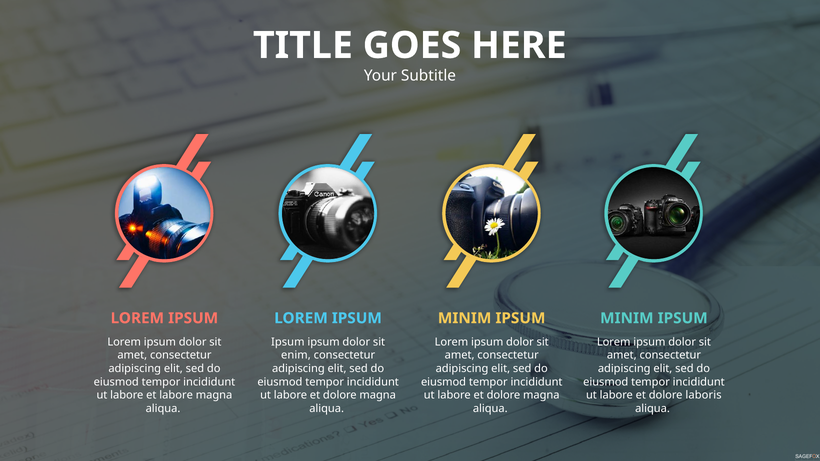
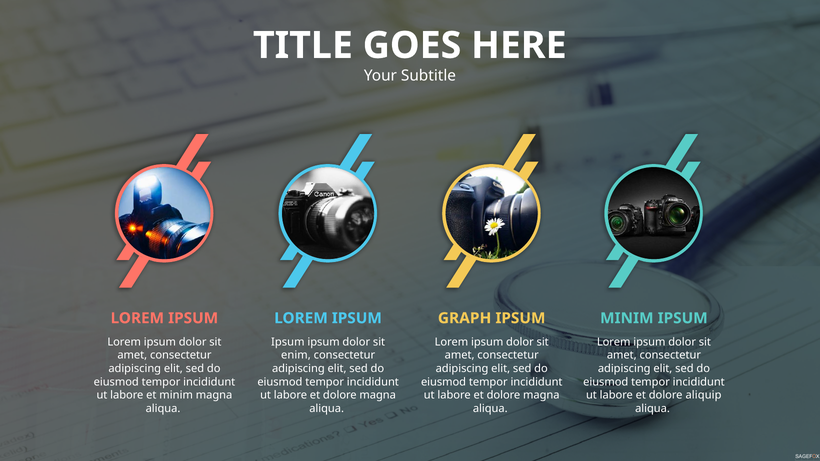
MINIM: MINIM -> GRAPH (465, 318)
et labore: labore -> minim (176, 395)
laboris: laboris -> aliquip (704, 395)
